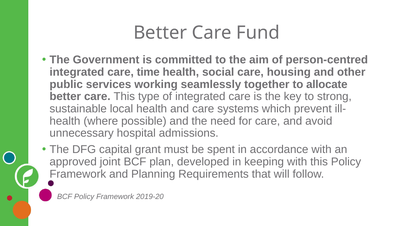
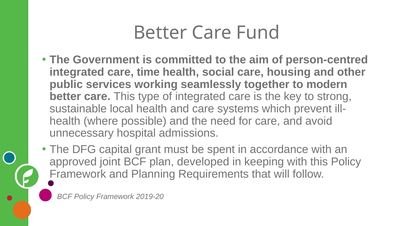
allocate: allocate -> modern (327, 84)
